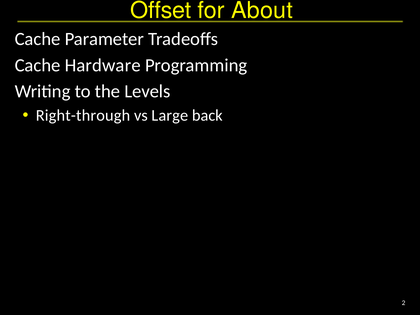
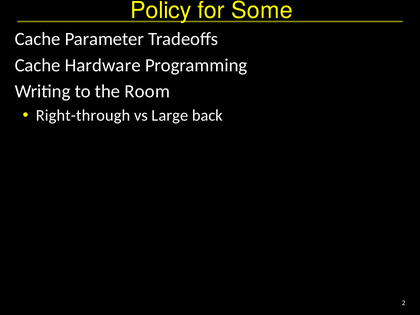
Offset: Offset -> Policy (161, 10)
About: About -> Some (262, 10)
Levels: Levels -> Room (147, 91)
